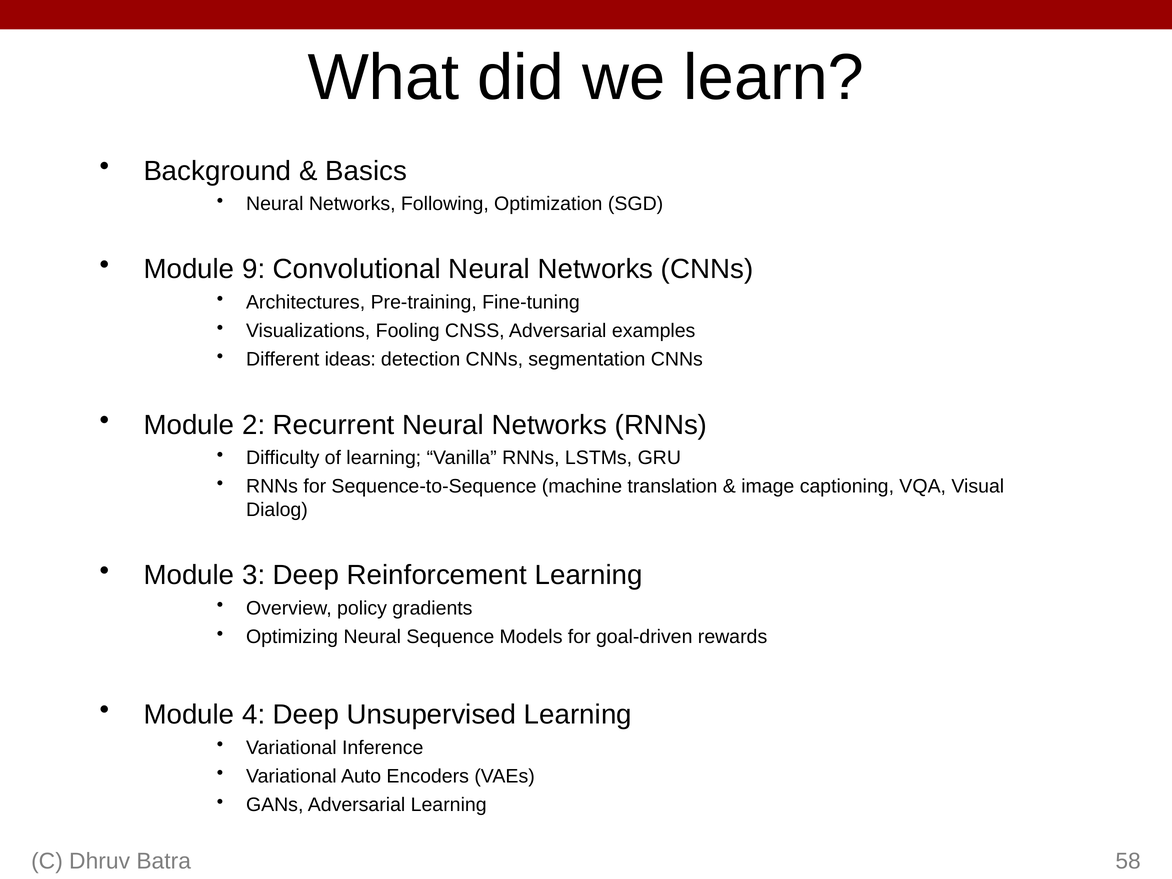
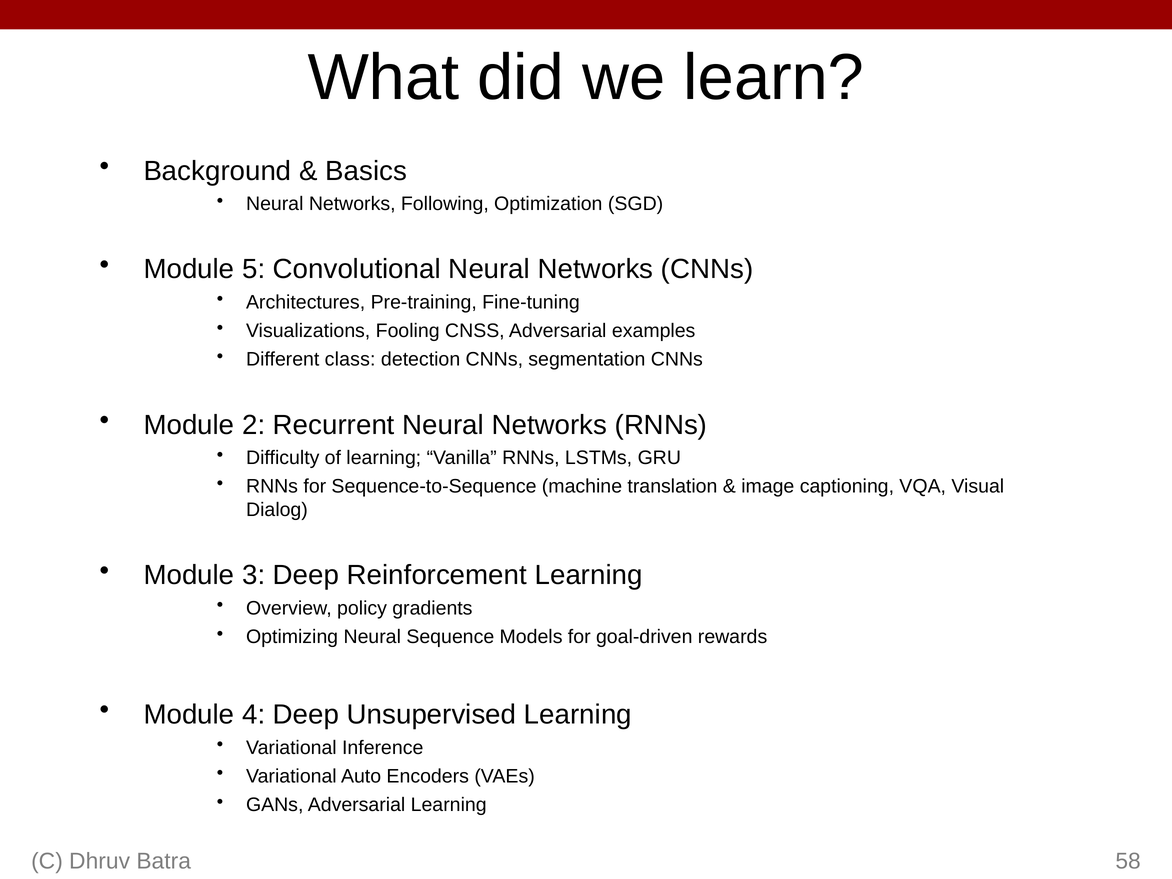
9: 9 -> 5 (254, 269)
ideas: ideas -> class (350, 360)
